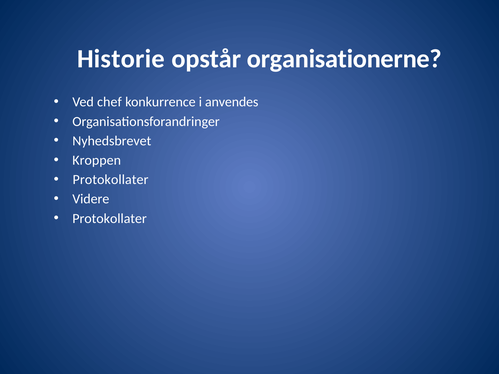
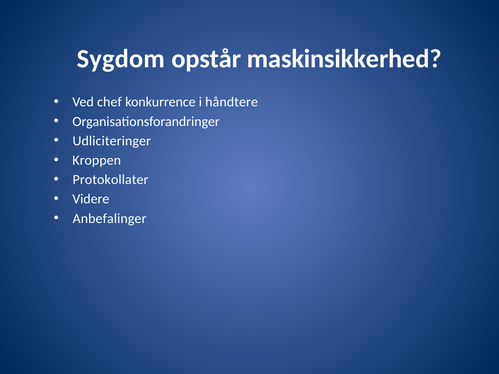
Historie: Historie -> Sygdom (121, 59)
organisationerne: organisationerne -> maskinsikkerhed (344, 59)
anvendes: anvendes -> håndtere (232, 102)
Nyhedsbrevet: Nyhedsbrevet -> Udliciteringer (112, 141)
Protokollater: Protokollater -> Anbefalinger (110, 219)
